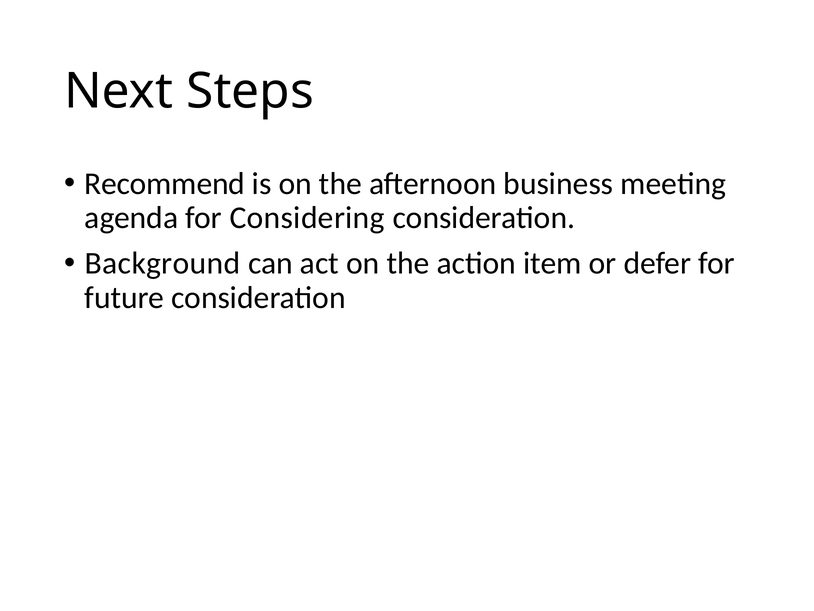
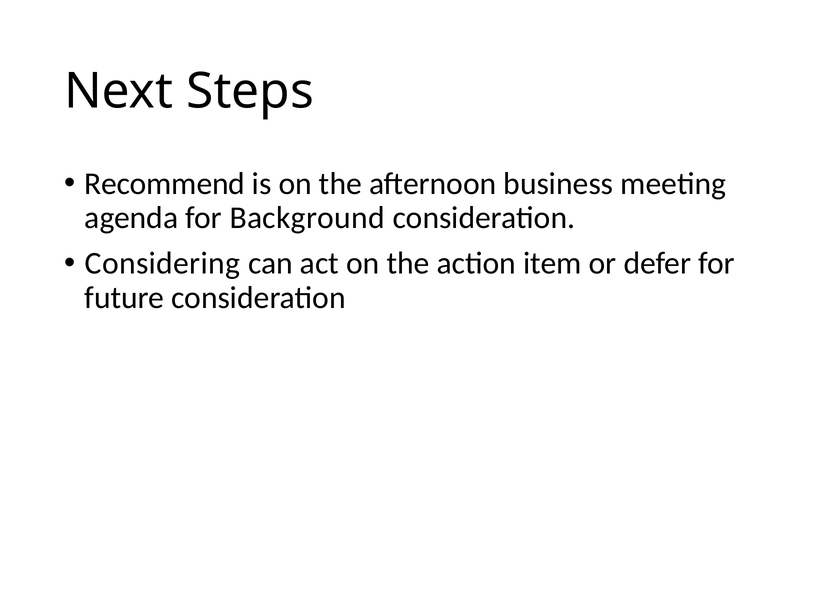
Considering: Considering -> Background (307, 218)
Background: Background -> Considering (163, 263)
